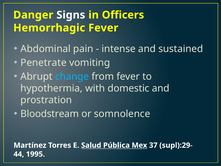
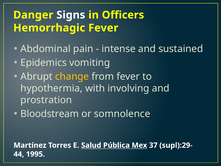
Penetrate: Penetrate -> Epidemics (44, 63)
change colour: light blue -> yellow (72, 76)
domestic: domestic -> involving (128, 88)
